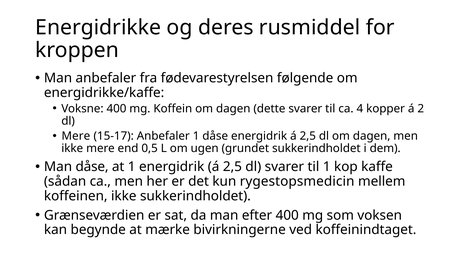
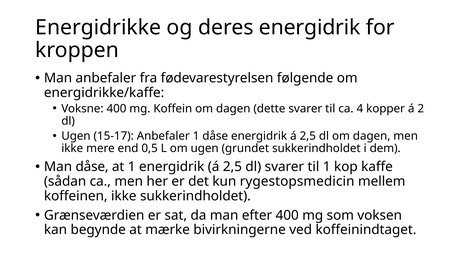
deres rusmiddel: rusmiddel -> energidrik (310, 27)
Mere: Mere -> Ugen (76, 136)
